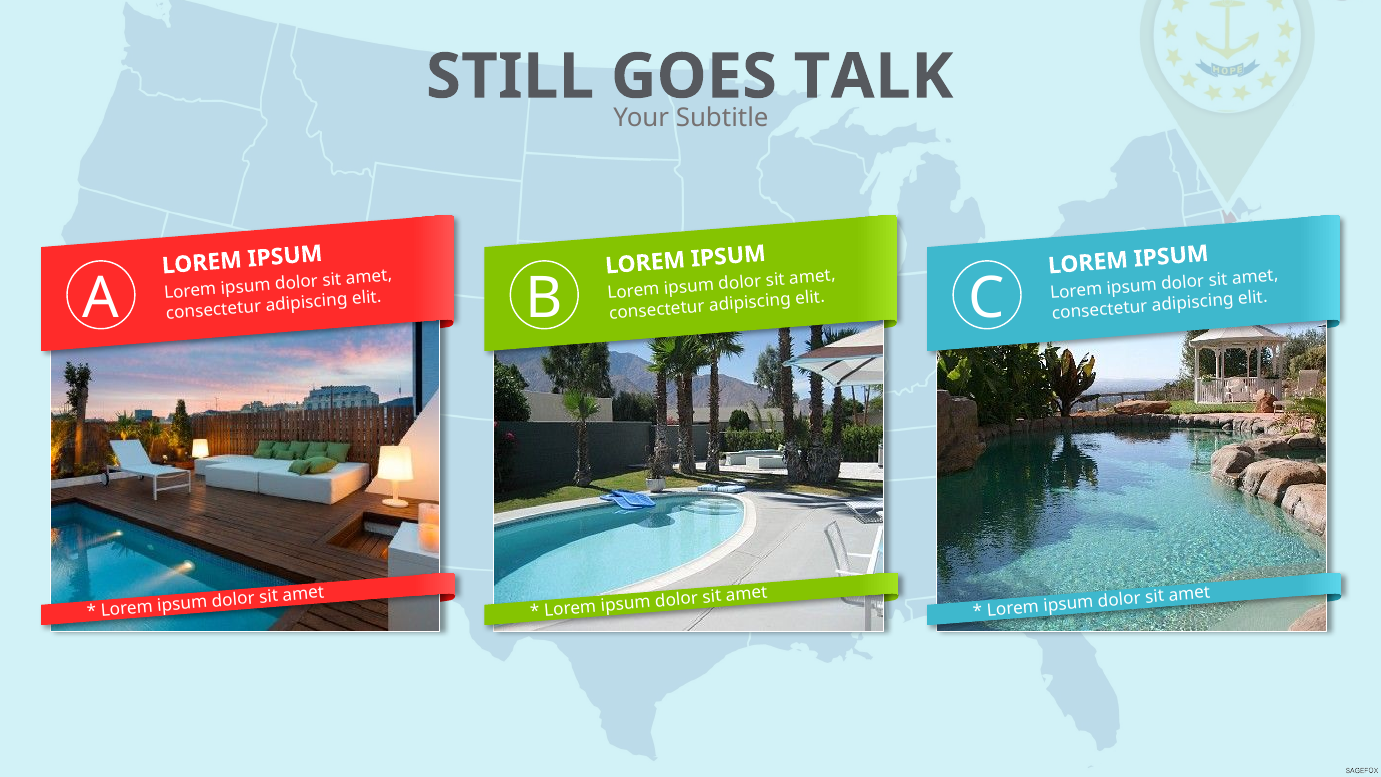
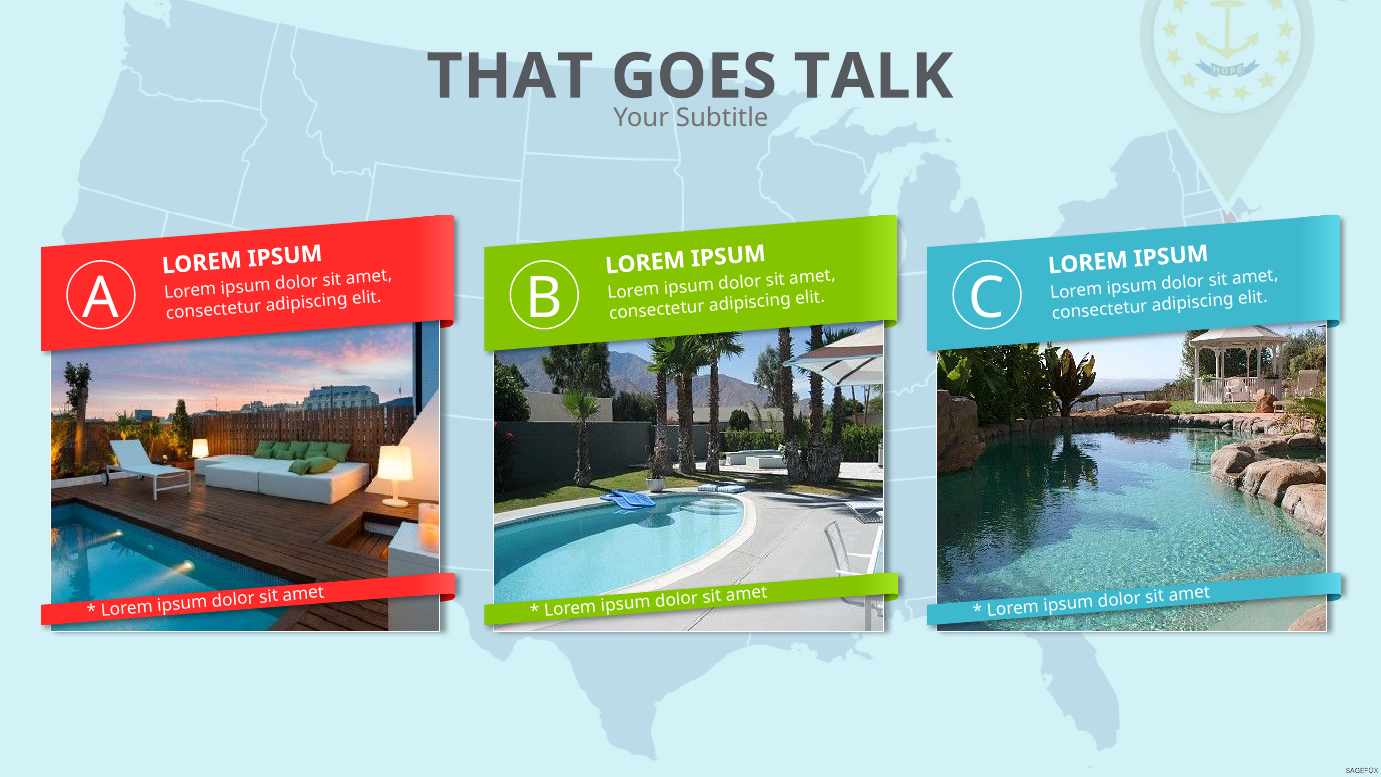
STILL: STILL -> THAT (510, 77)
